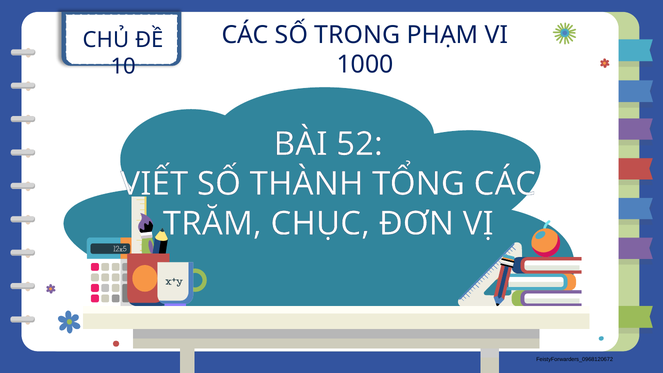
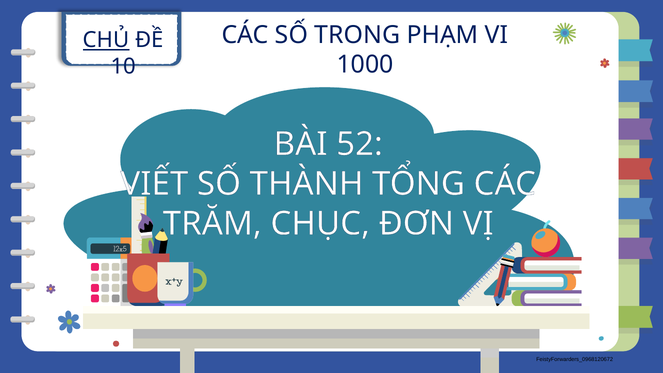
CHỦ underline: none -> present (106, 40)
